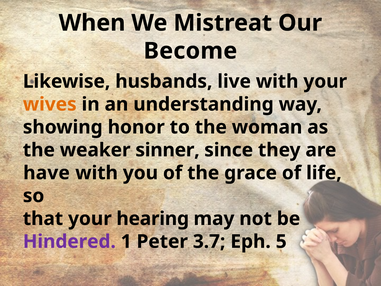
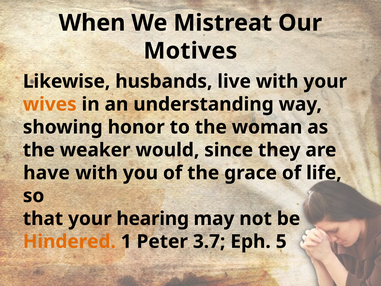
Become: Become -> Motives (190, 51)
sinner: sinner -> would (167, 150)
Hindered colour: purple -> orange (69, 241)
